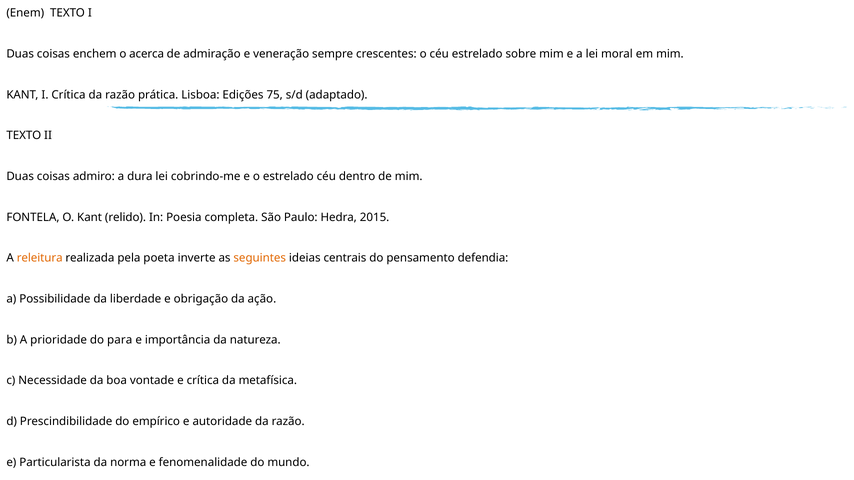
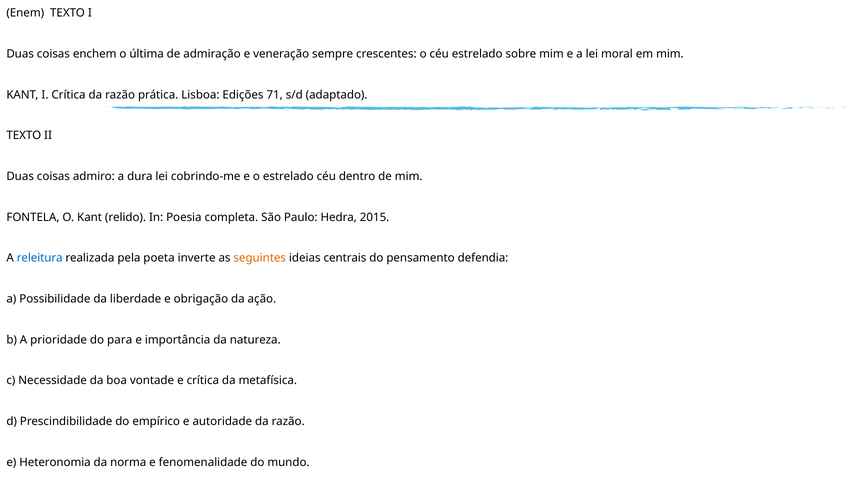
acerca: acerca -> última (147, 54)
75: 75 -> 71 (275, 95)
releitura colour: orange -> blue (40, 258)
Particularista: Particularista -> Heteronomia (55, 463)
